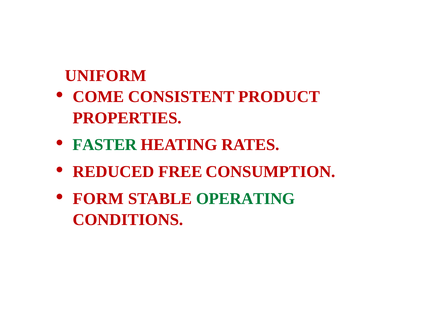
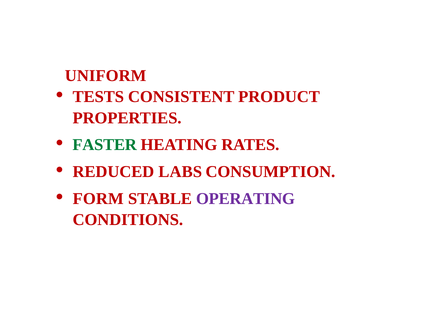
COME: COME -> TESTS (98, 97)
FREE: FREE -> LABS (180, 172)
OPERATING colour: green -> purple (245, 199)
